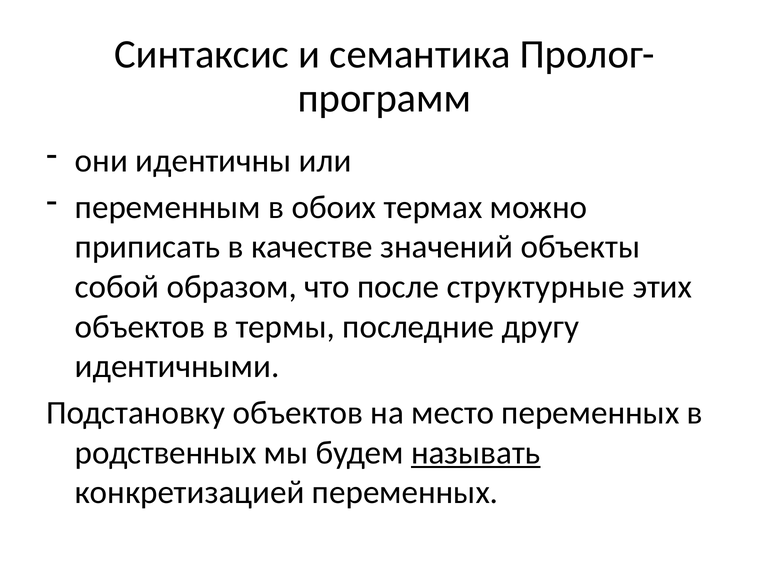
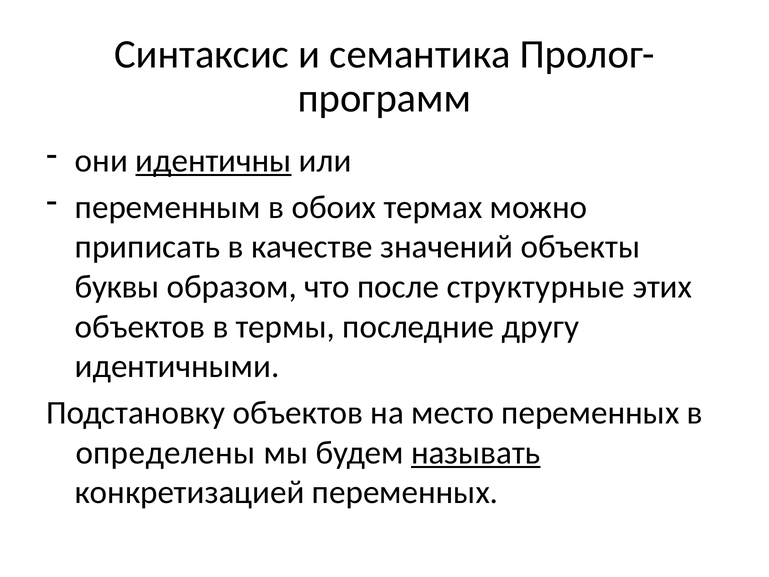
идентичны underline: none -> present (213, 161)
собой: собой -> буквы (117, 287)
родственных: родственных -> определены (165, 453)
